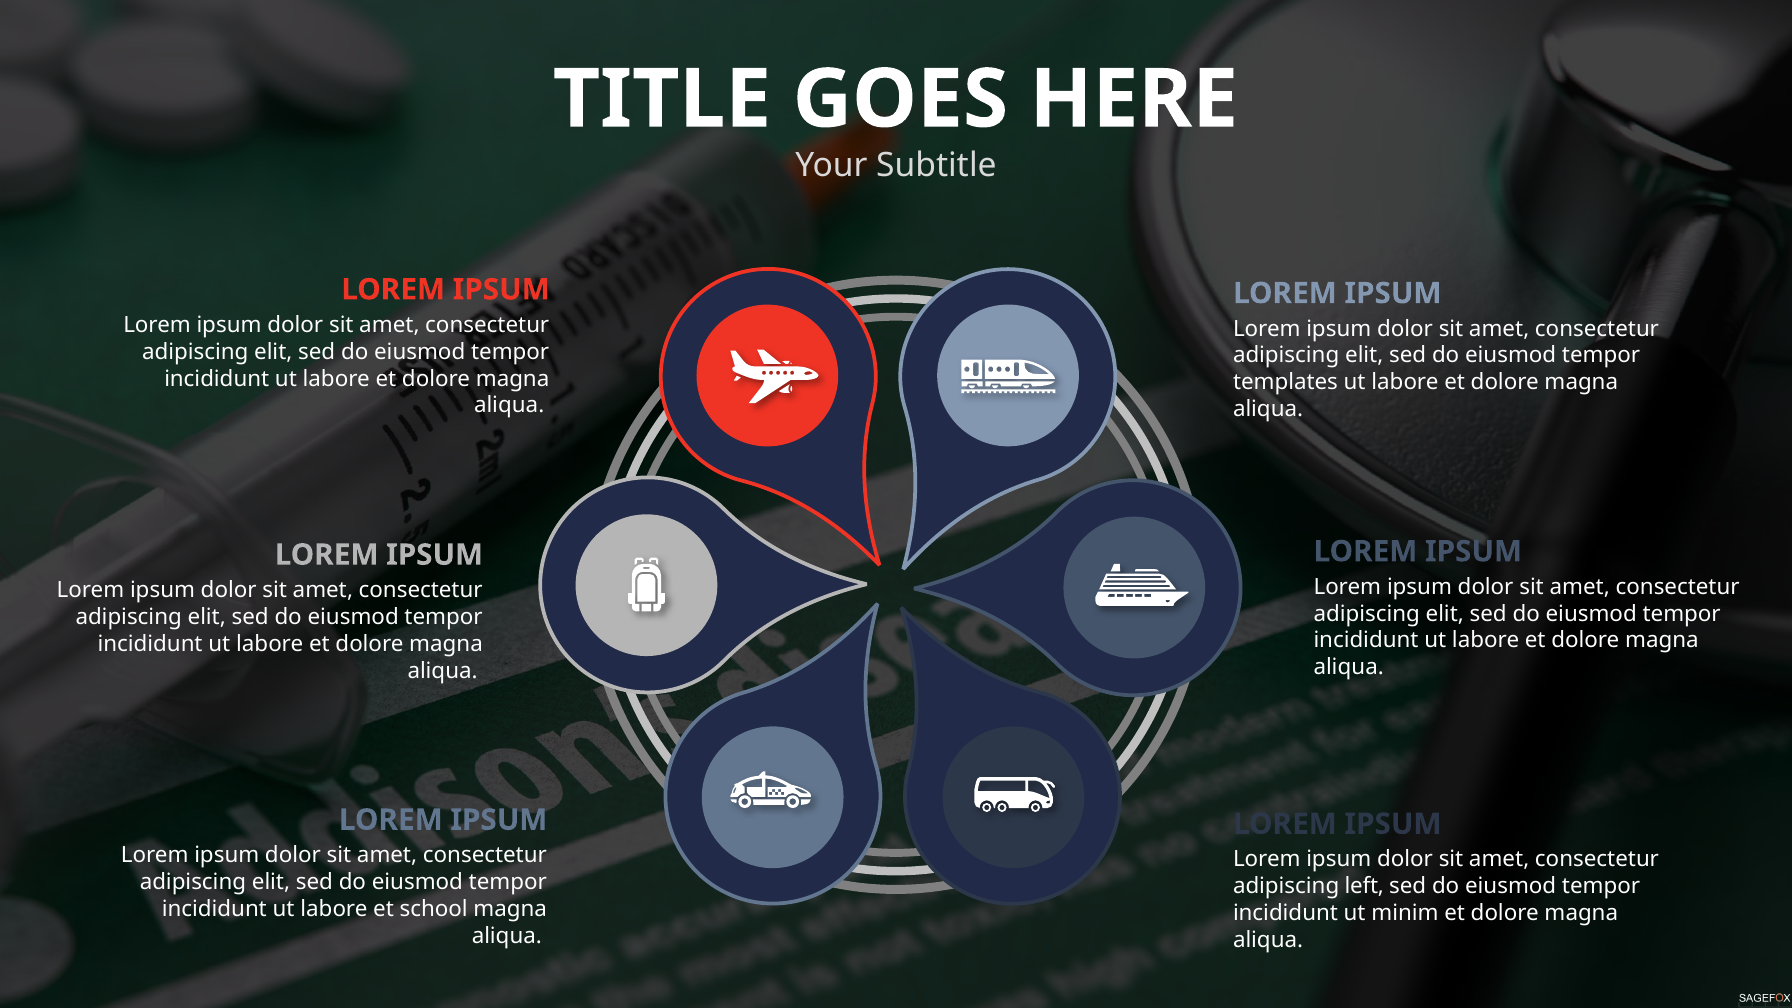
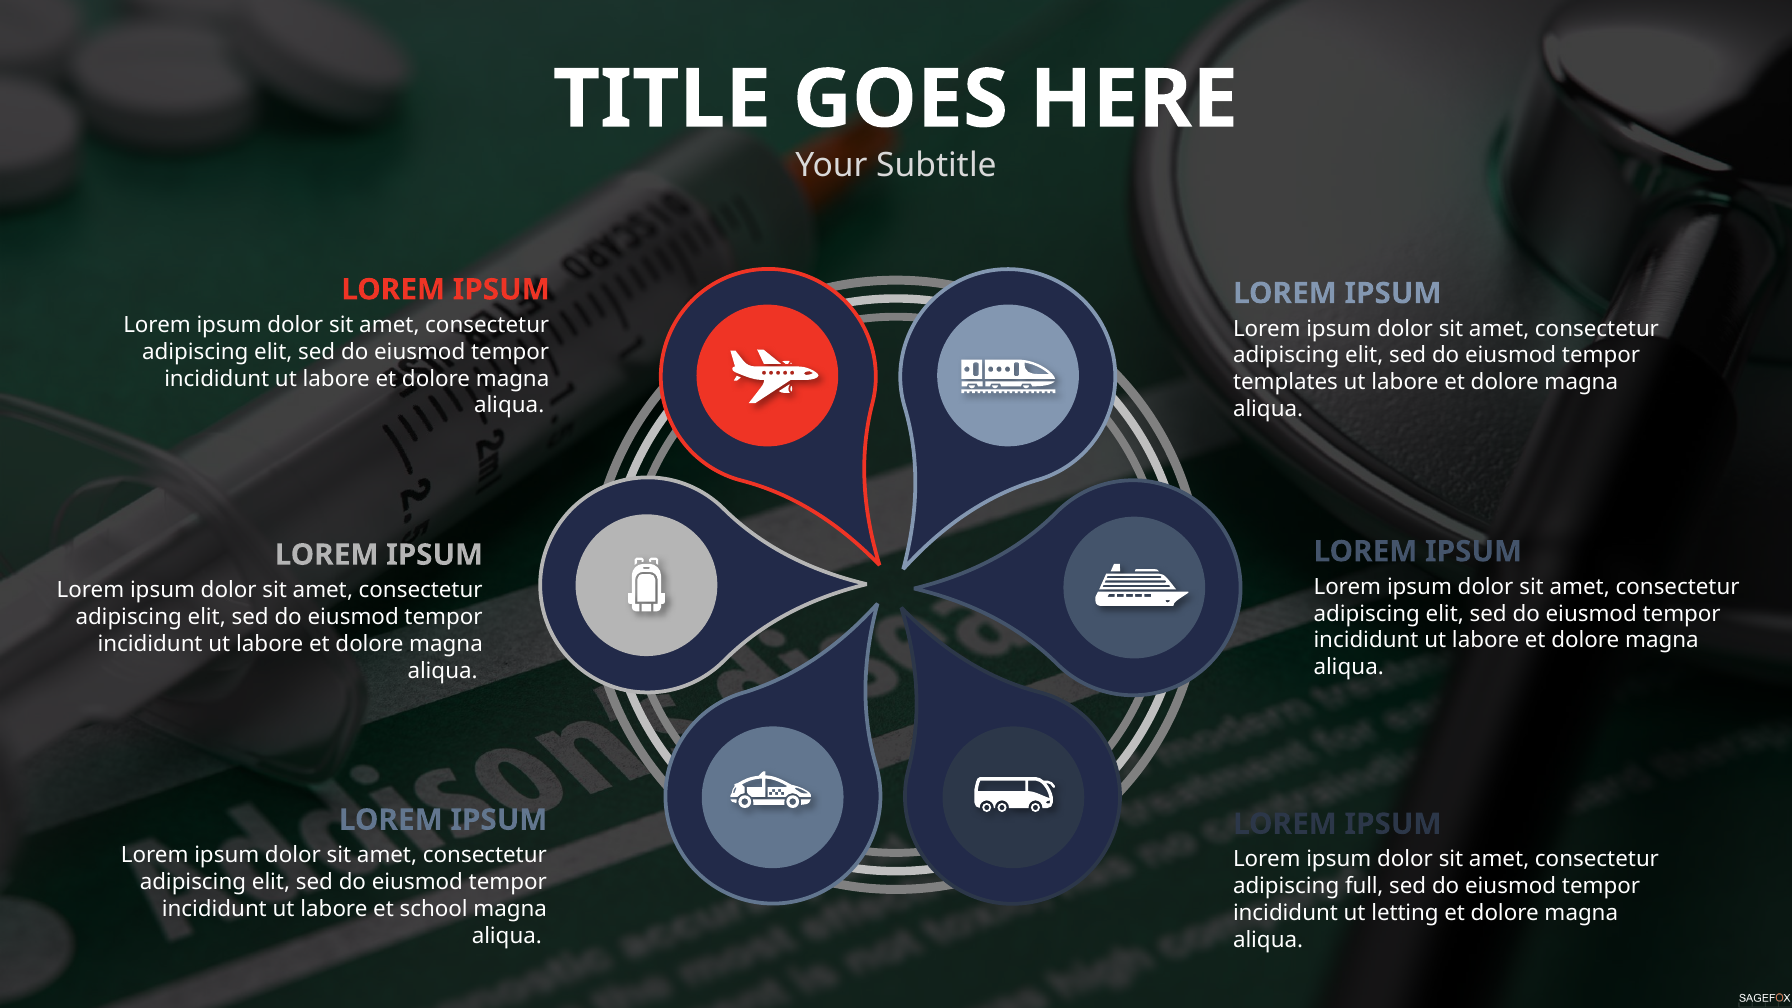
left: left -> full (1364, 886)
minim: minim -> letting (1405, 913)
